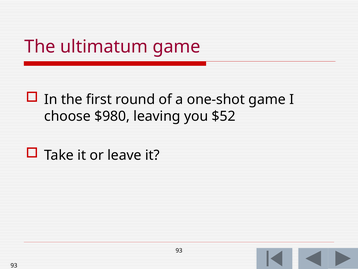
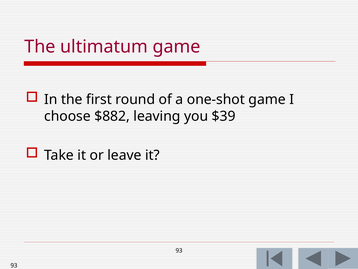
$980: $980 -> $882 (112, 116)
$52: $52 -> $39 (224, 116)
